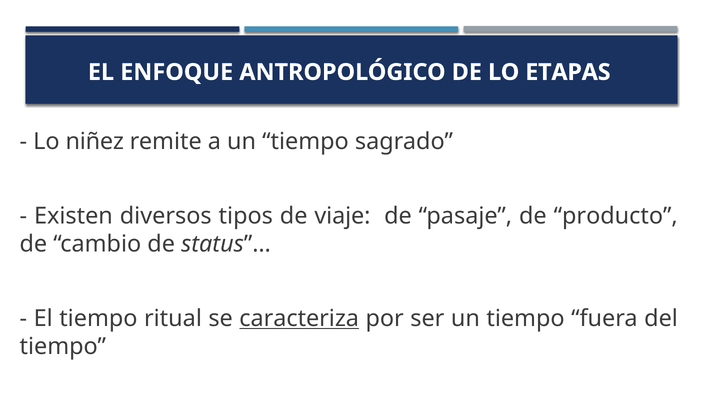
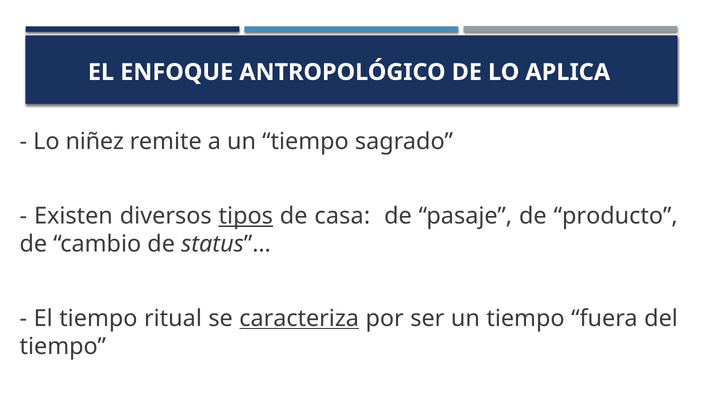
ETAPAS: ETAPAS -> APLICA (568, 72)
tipos underline: none -> present (246, 216)
viaje: viaje -> casa (342, 216)
